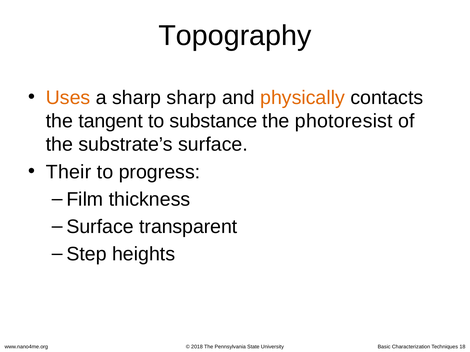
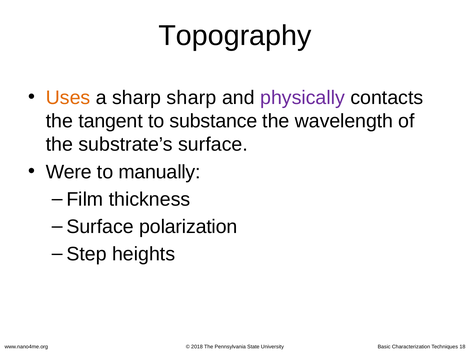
physically colour: orange -> purple (303, 98)
photoresist: photoresist -> wavelength (344, 121)
Their: Their -> Were (69, 172)
progress: progress -> manually (160, 172)
transparent: transparent -> polarization (188, 227)
